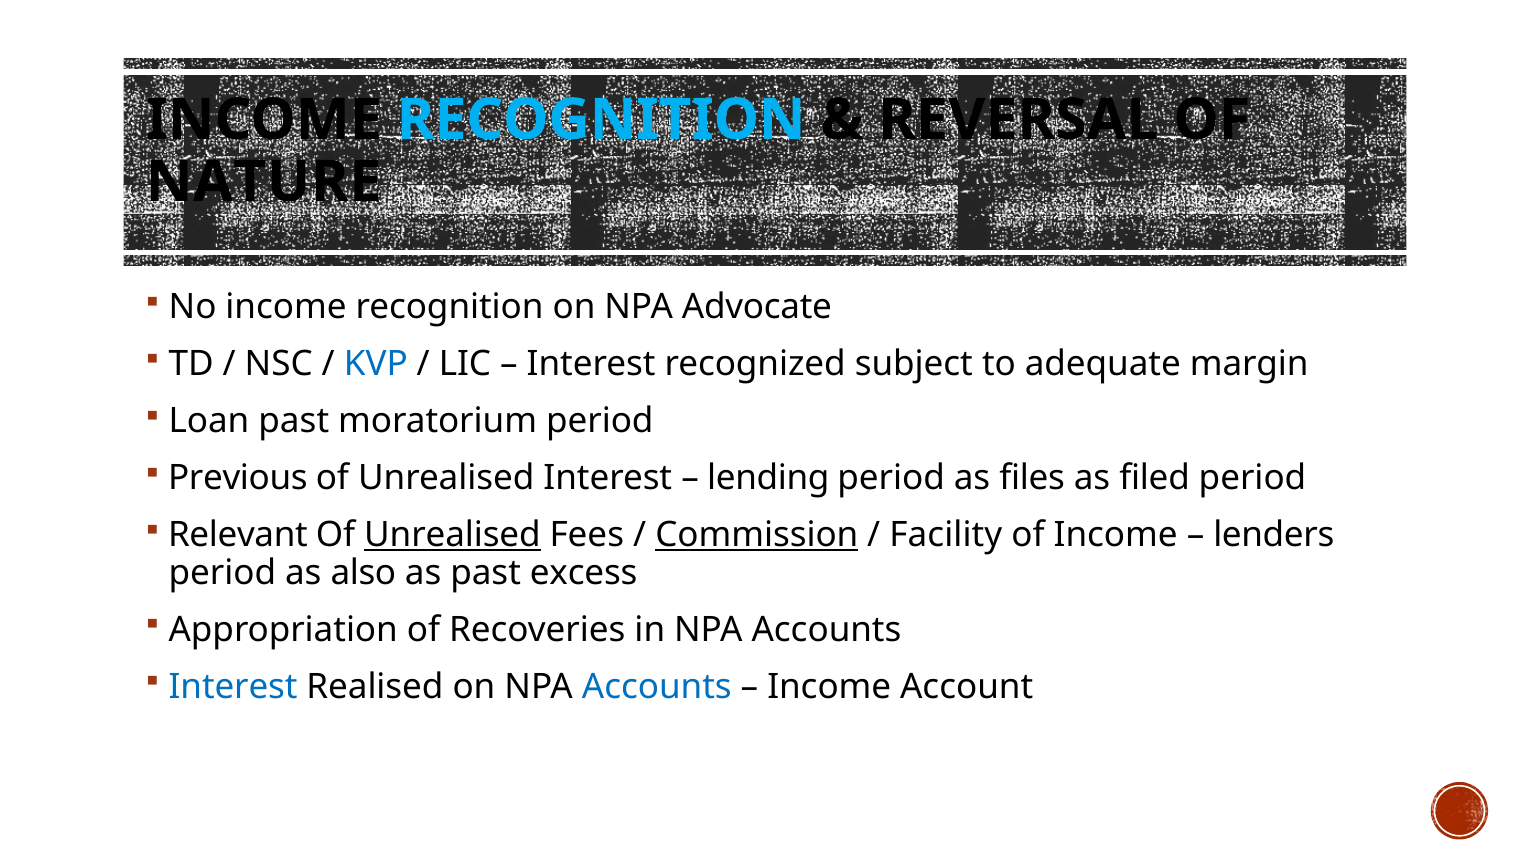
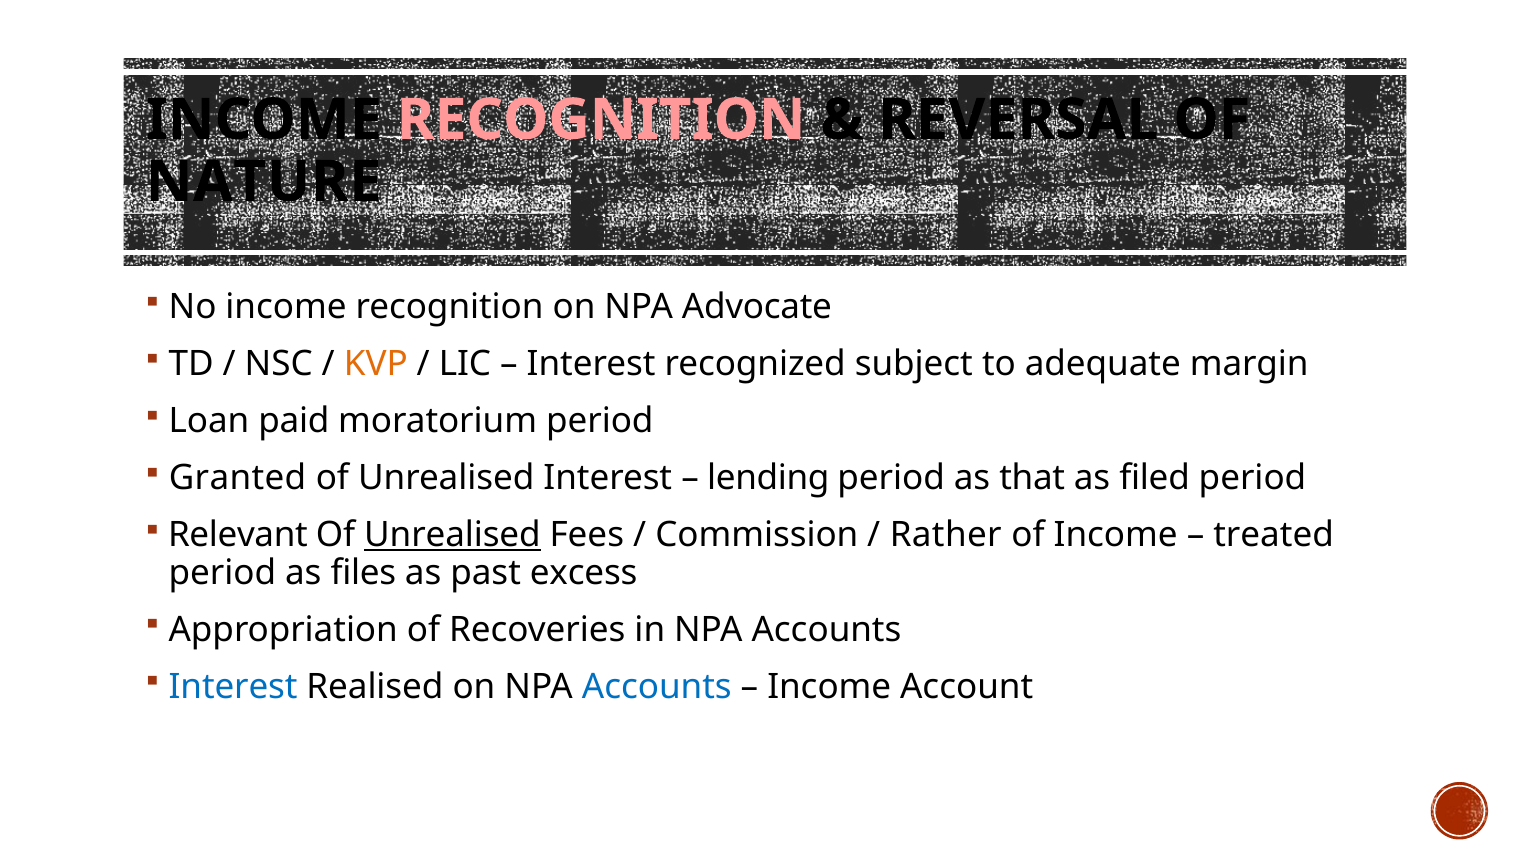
RECOGNITION colour: light blue -> pink (601, 120)
KVP colour: blue -> orange (376, 364)
Loan past: past -> paid (294, 421)
Previous: Previous -> Granted (238, 478)
files: files -> that (1032, 478)
Commission underline: present -> none (757, 535)
Facility: Facility -> Rather (946, 535)
lenders: lenders -> treated (1274, 535)
also: also -> files (363, 572)
